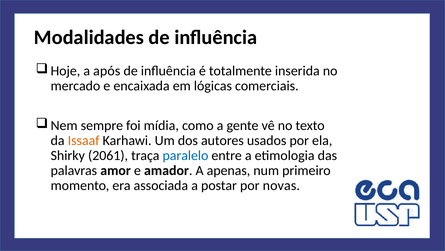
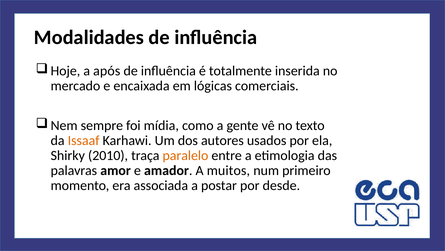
2061: 2061 -> 2010 (108, 155)
paralelo colour: blue -> orange (185, 155)
apenas: apenas -> muitos (228, 170)
novas: novas -> desde (281, 185)
